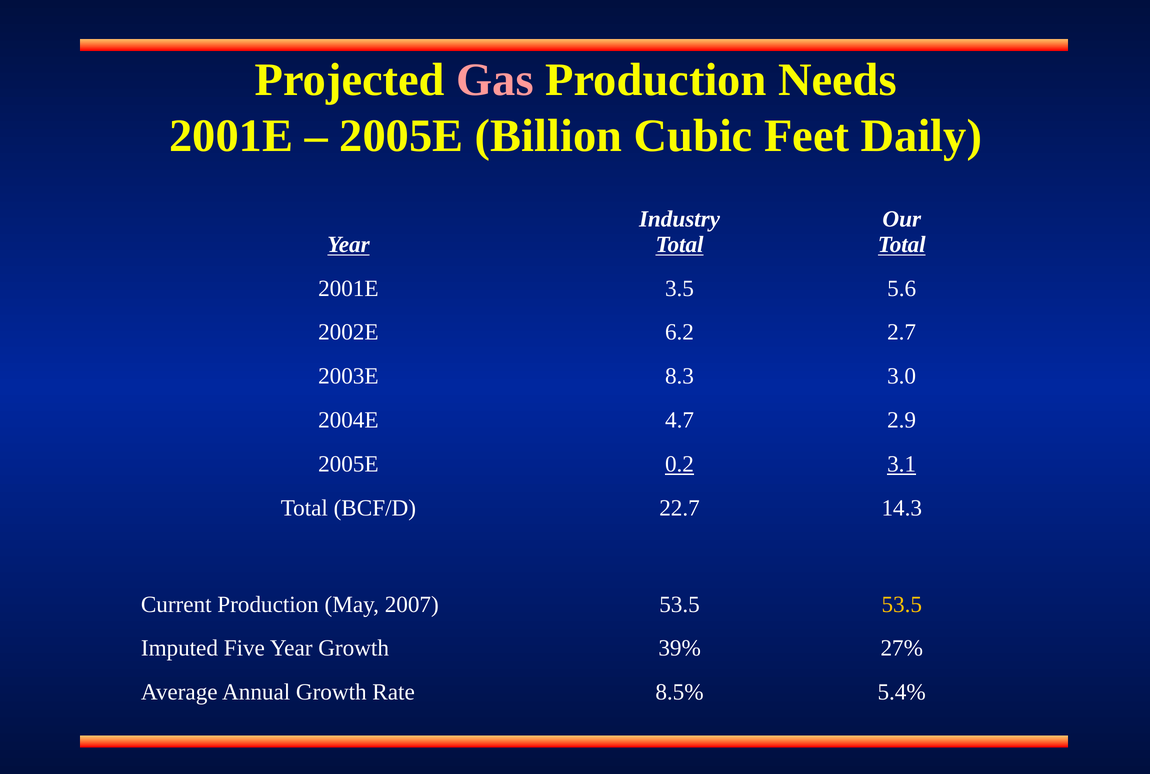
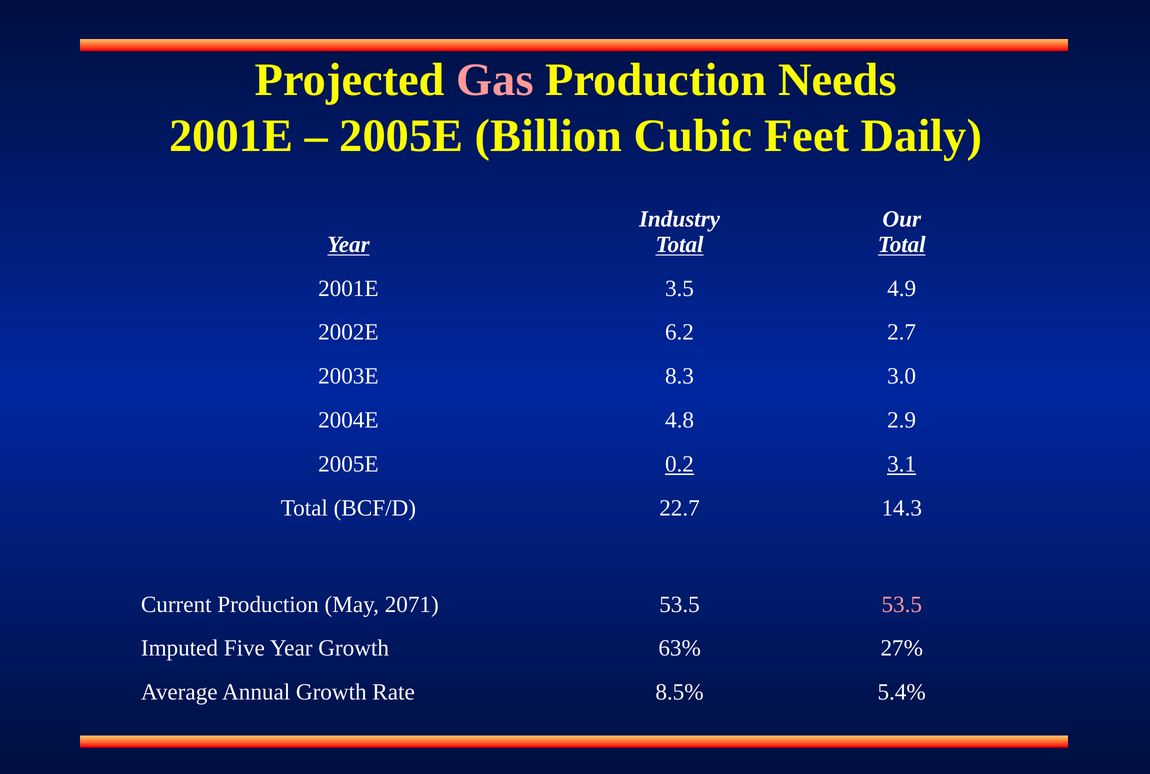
5.6: 5.6 -> 4.9 (902, 288)
4.7: 4.7 -> 4.8 (680, 420)
2007: 2007 -> 2071 (412, 604)
53.5 colour: yellow -> pink (902, 604)
39%: 39% -> 63% (680, 648)
